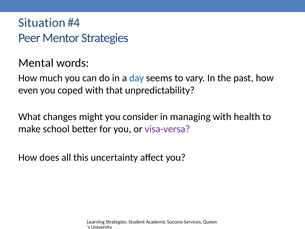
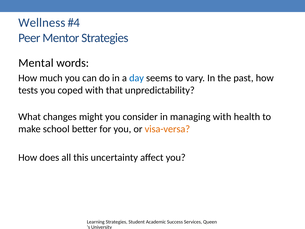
Situation: Situation -> Wellness (42, 23)
even: even -> tests (28, 90)
visa-versa colour: purple -> orange (167, 129)
